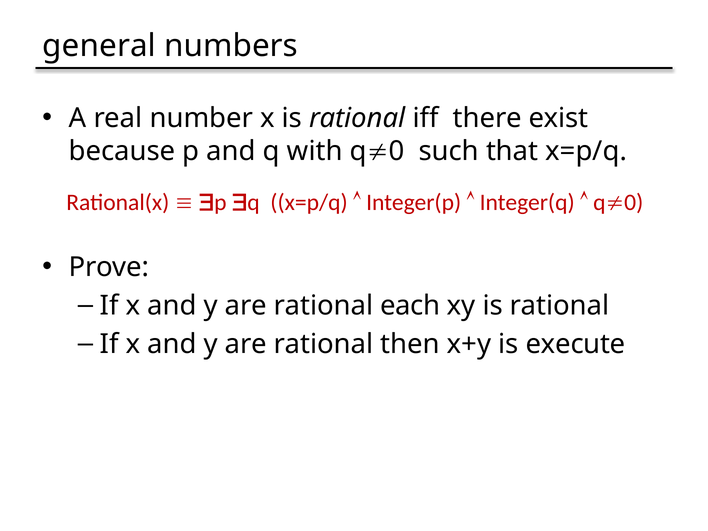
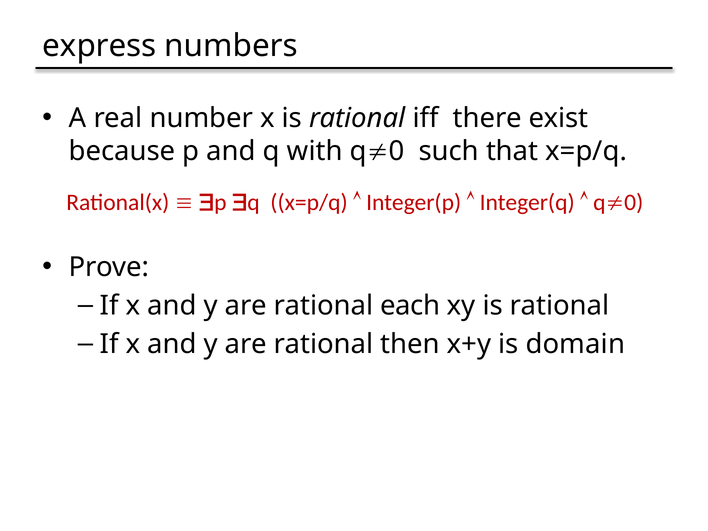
general: general -> express (99, 46)
execute: execute -> domain (575, 344)
